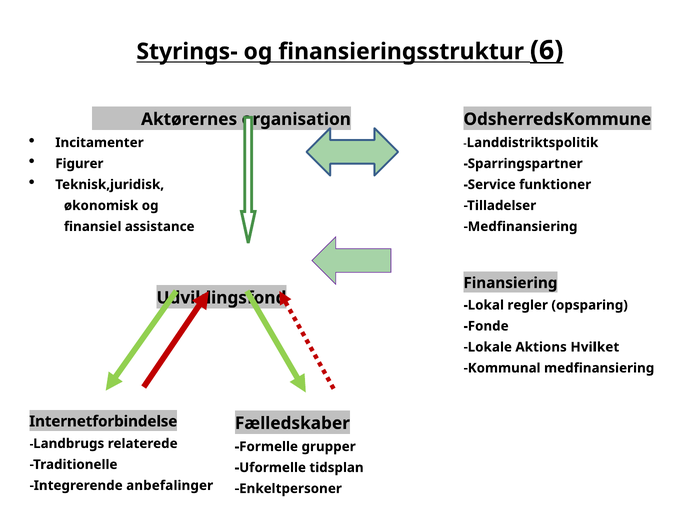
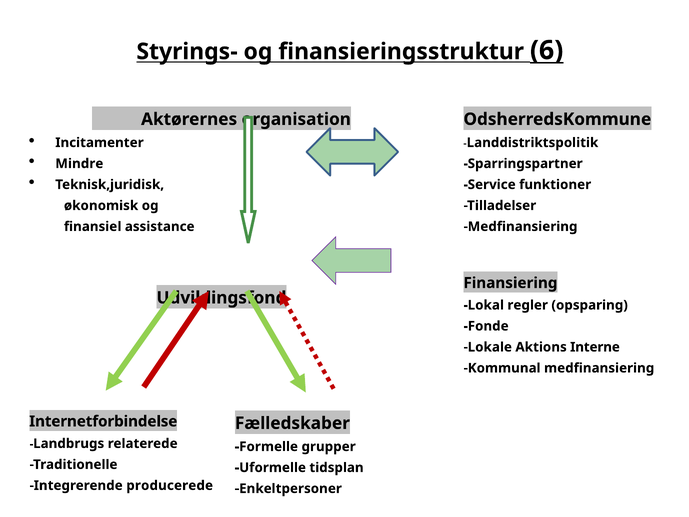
Figurer: Figurer -> Mindre (79, 164)
Hvilket: Hvilket -> Interne (595, 347)
anbefalinger: anbefalinger -> producerede (170, 485)
